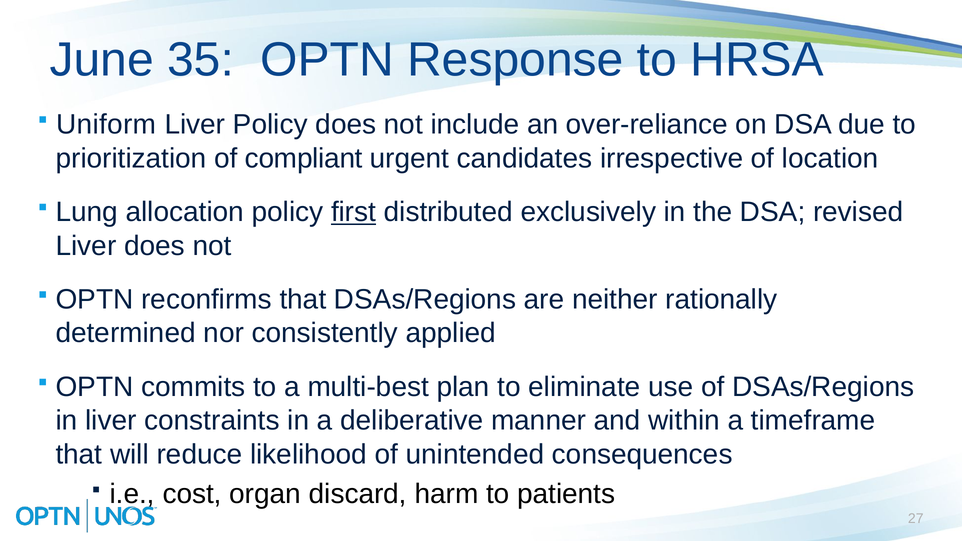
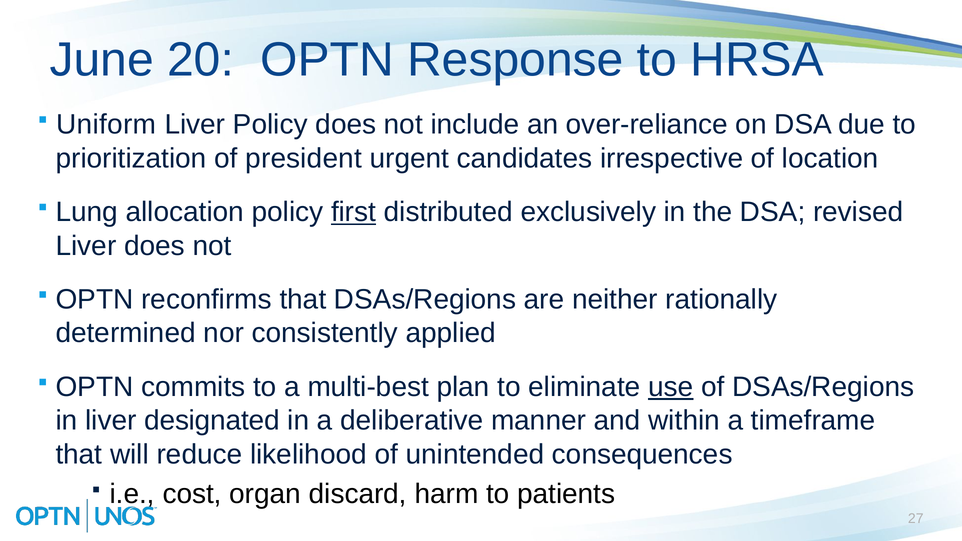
35: 35 -> 20 (200, 60)
compliant: compliant -> president (304, 158)
use underline: none -> present (671, 387)
constraints: constraints -> designated (212, 421)
